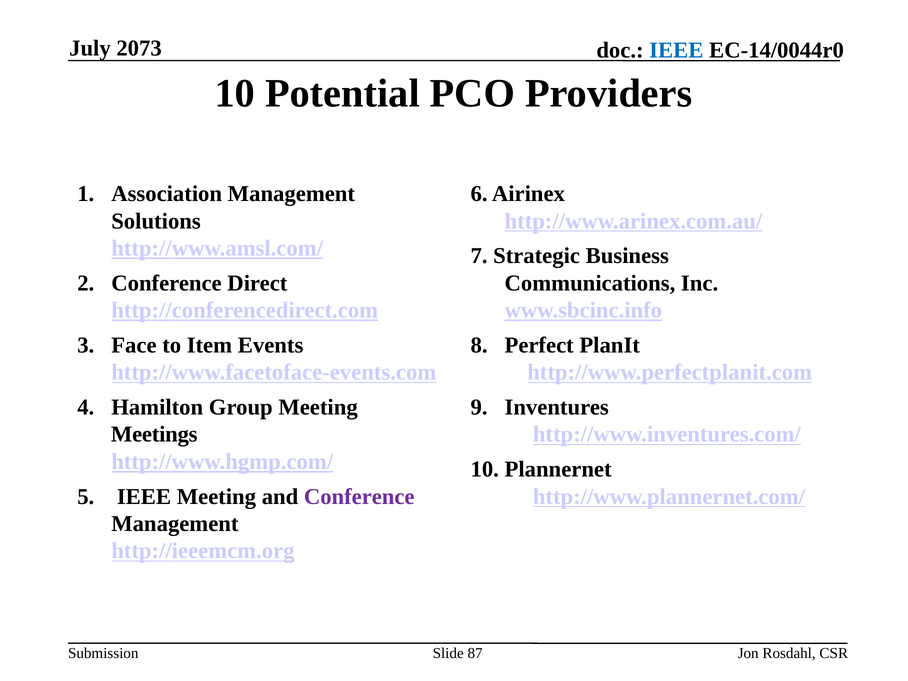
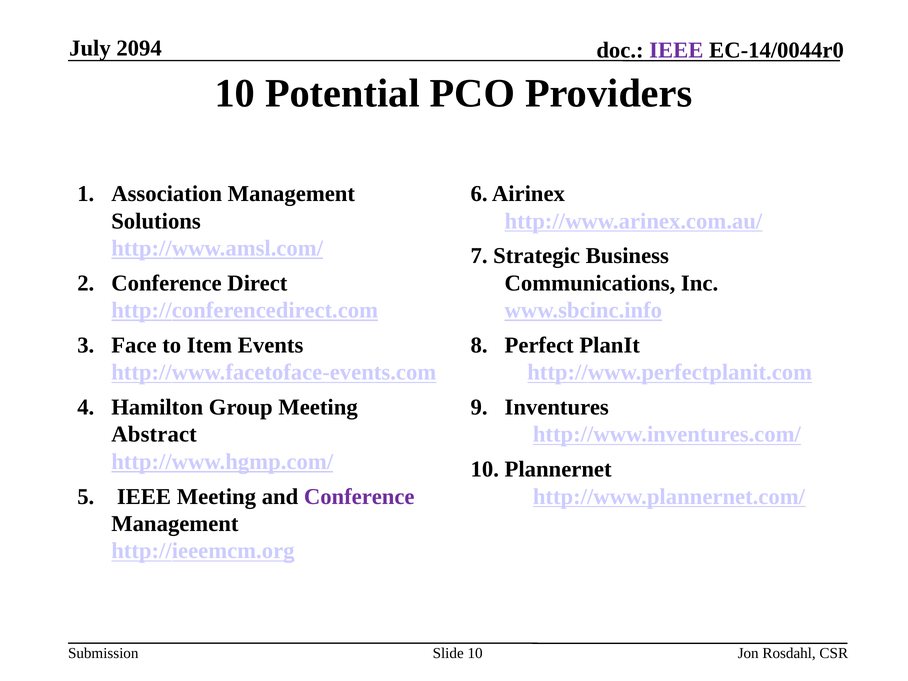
2073: 2073 -> 2094 (139, 48)
IEEE colour: blue -> purple (676, 50)
Meetings: Meetings -> Abstract (154, 434)
Slide 87: 87 -> 10 (475, 653)
